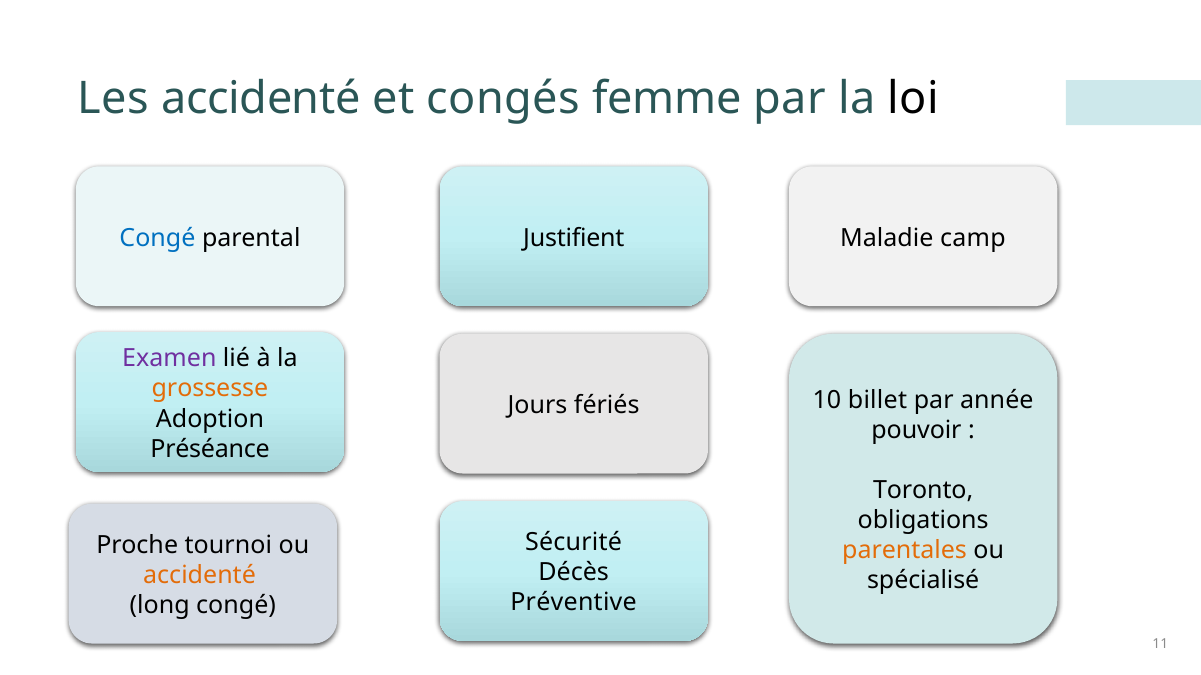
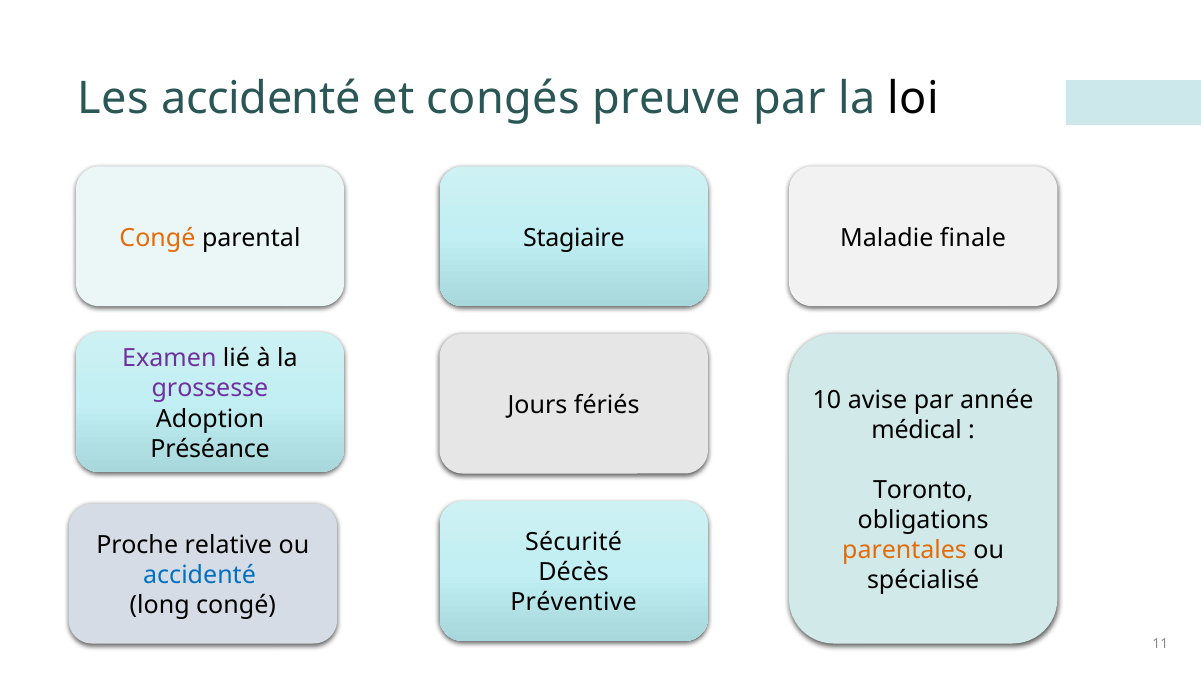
femme: femme -> preuve (667, 99)
Congé colour: blue -> orange (157, 238)
Justifient: Justifient -> Stagiaire (574, 238)
camp: camp -> finale (973, 238)
grossesse colour: orange -> purple (210, 389)
billet: billet -> avise (878, 401)
pouvoir: pouvoir -> médical (917, 431)
tournoi: tournoi -> relative (228, 546)
accidenté colour: orange -> blue (200, 576)
